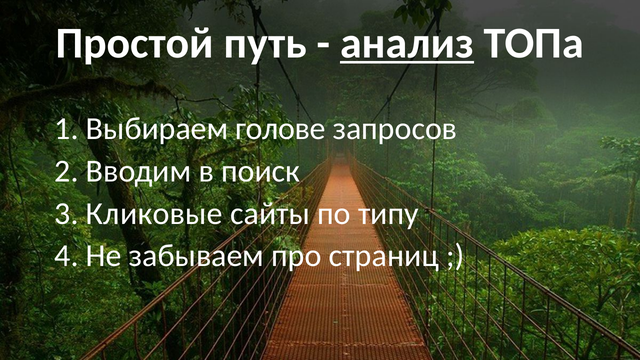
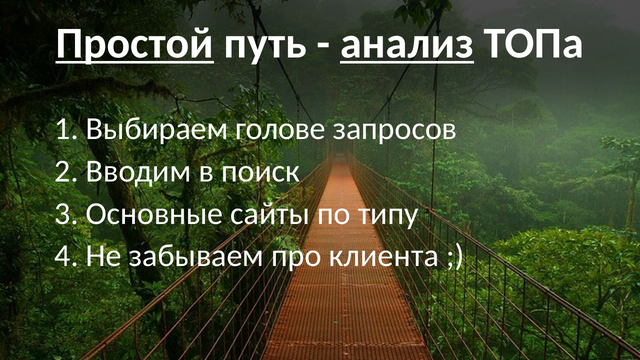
Простой underline: none -> present (135, 43)
Кликовые: Кликовые -> Основные (155, 213)
страниц: страниц -> клиента (384, 256)
